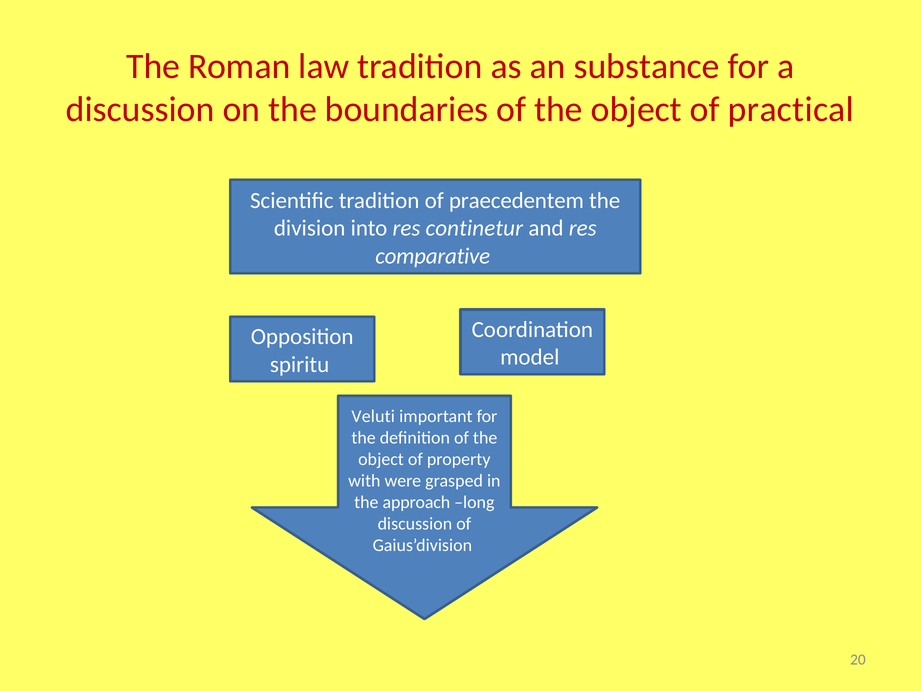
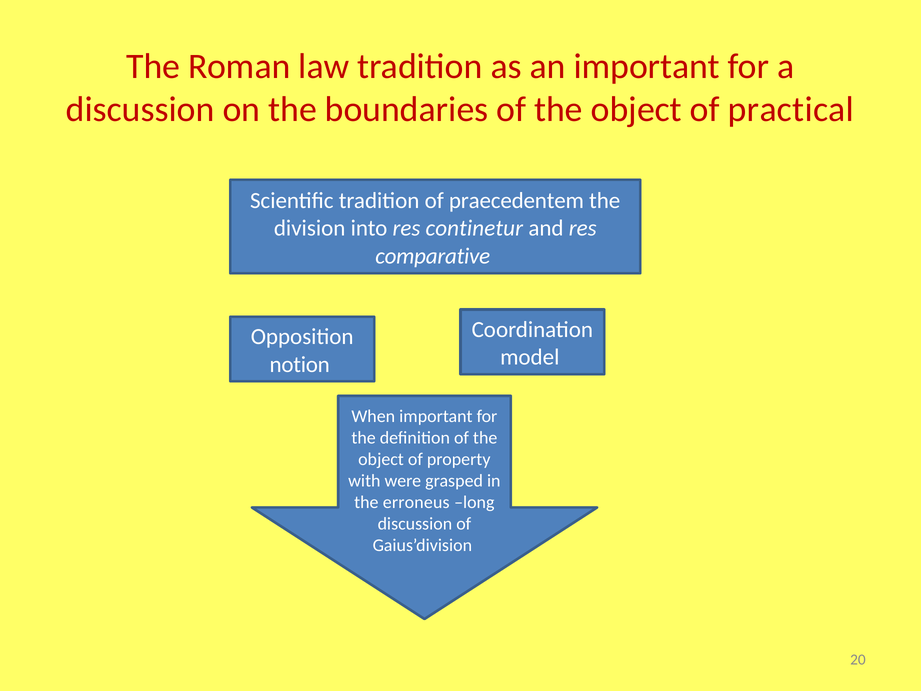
an substance: substance -> important (647, 66)
spiritu: spiritu -> notion (300, 364)
Veluti: Veluti -> When (373, 416)
approach: approach -> erroneus (416, 502)
